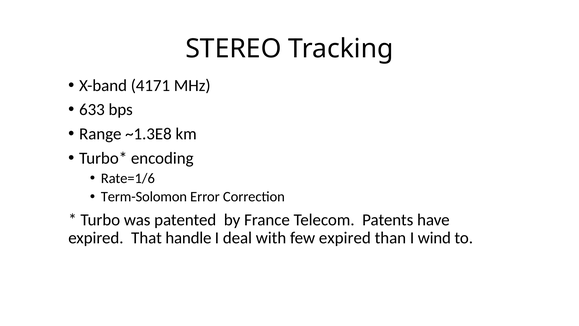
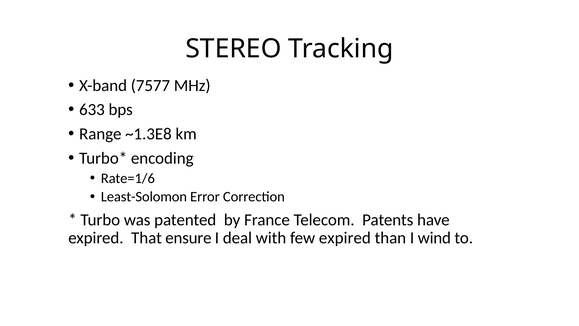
4171: 4171 -> 7577 (150, 85)
Term-Solomon: Term-Solomon -> Least-Solomon (144, 197)
handle: handle -> ensure (188, 238)
